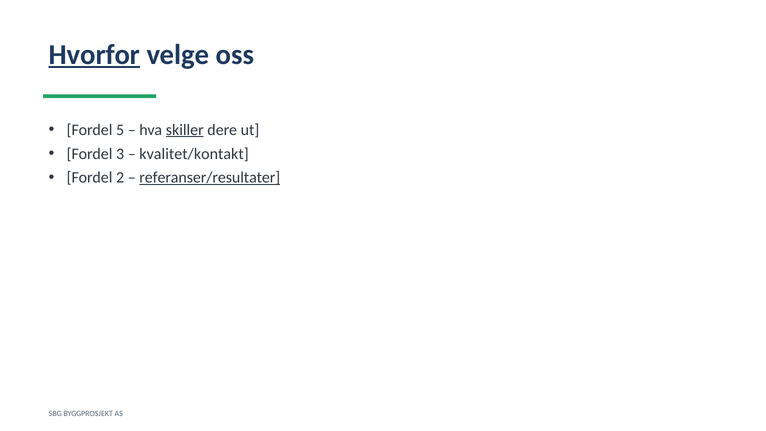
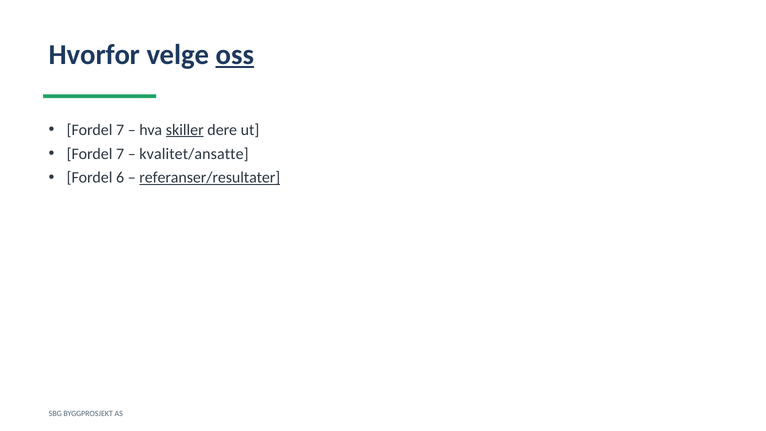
Hvorfor underline: present -> none (94, 55)
oss underline: none -> present (235, 55)
5: 5 -> 7 (120, 130)
3: 3 -> 7 (120, 154)
kvalitet/kontakt: kvalitet/kontakt -> kvalitet/ansatte (194, 154)
2: 2 -> 6 (120, 178)
